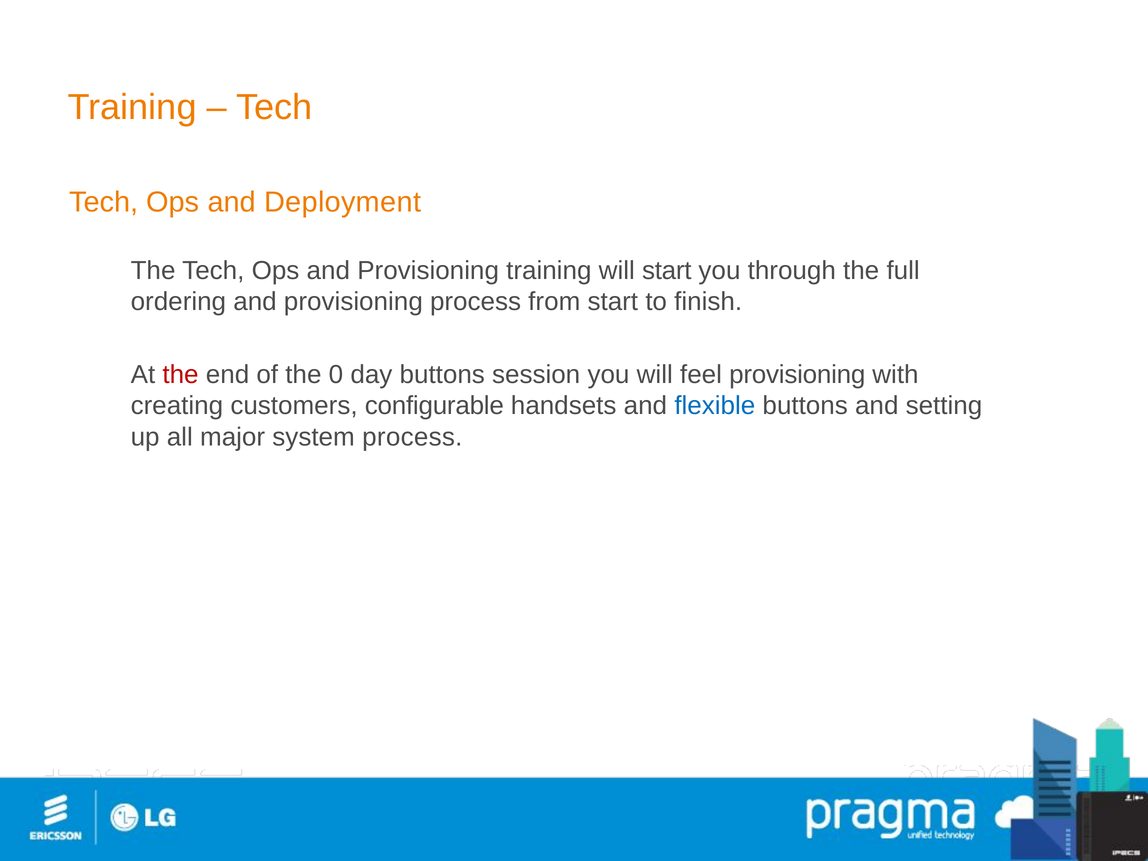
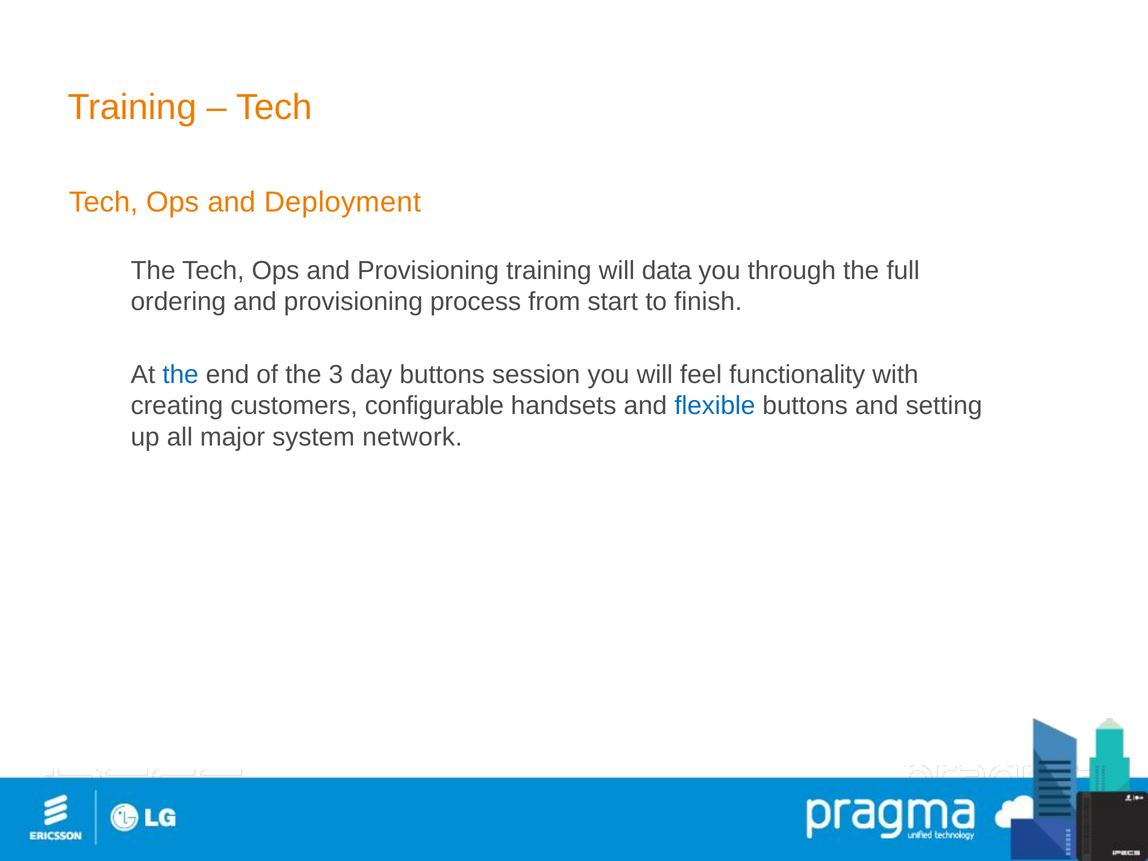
will start: start -> data (667, 271)
the colour: red -> blue (181, 375)
0: 0 -> 3 (336, 375)
feel provisioning: provisioning -> functionality (797, 375)
system process: process -> network (412, 437)
